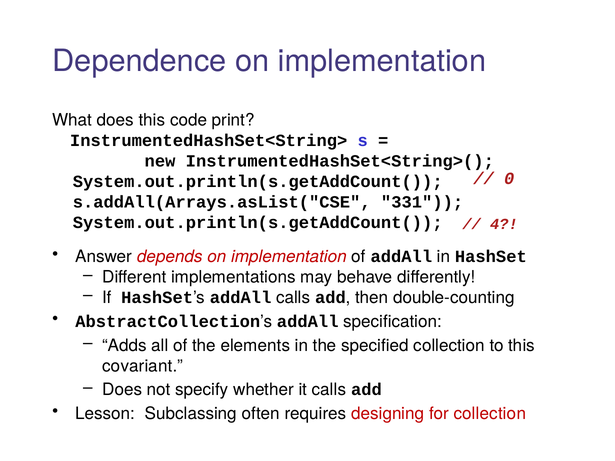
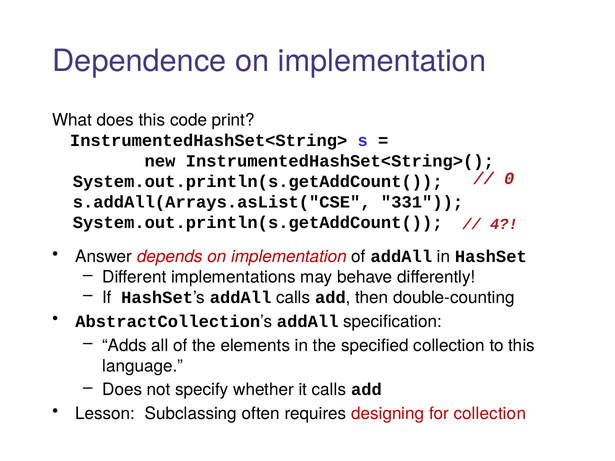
covariant: covariant -> language (143, 366)
